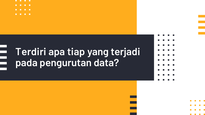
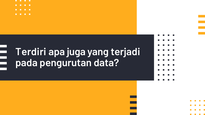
tiap: tiap -> juga (76, 52)
